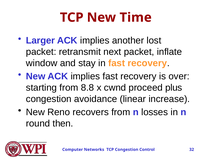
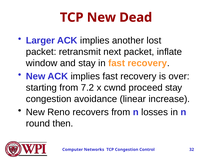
Time: Time -> Dead (136, 17)
8.8: 8.8 -> 7.2 (87, 88)
proceed plus: plus -> stay (174, 88)
